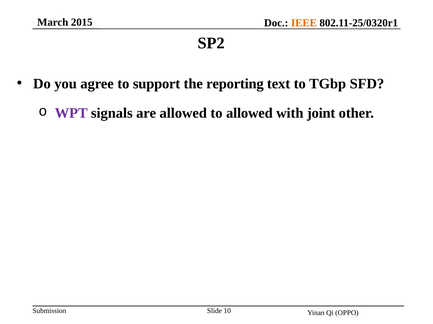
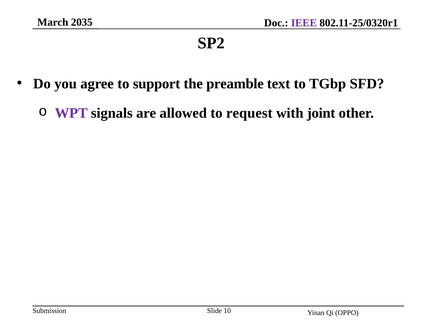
2015: 2015 -> 2035 (82, 22)
IEEE colour: orange -> purple (304, 23)
reporting: reporting -> preamble (235, 84)
to allowed: allowed -> request (249, 113)
